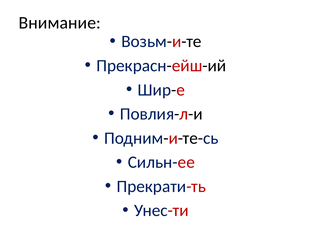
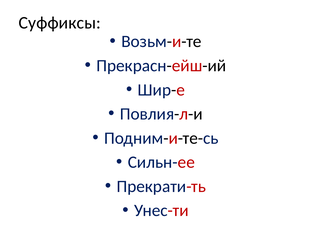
Внимание: Внимание -> Суффиксы (60, 23)
